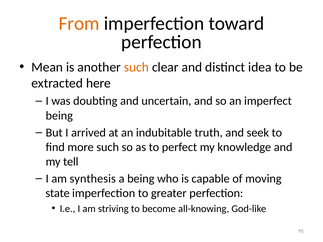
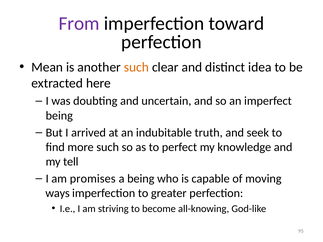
From colour: orange -> purple (79, 24)
synthesis: synthesis -> promises (93, 179)
state: state -> ways (58, 193)
